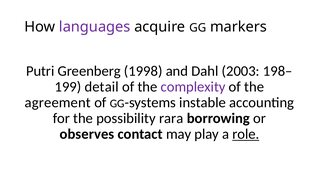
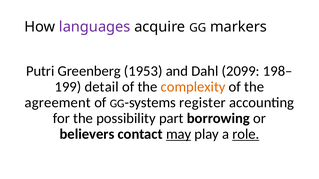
1998: 1998 -> 1953 (143, 71)
2003: 2003 -> 2099 (241, 71)
complexity colour: purple -> orange (193, 87)
instable: instable -> register (202, 103)
rara: rara -> part (171, 119)
observes: observes -> believers (87, 134)
may underline: none -> present (179, 134)
